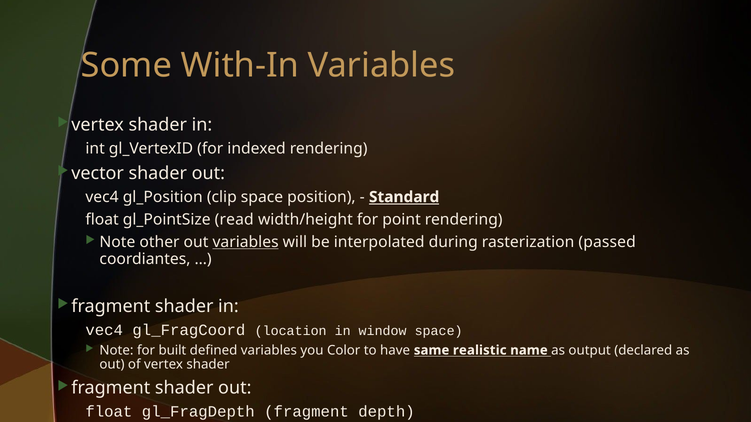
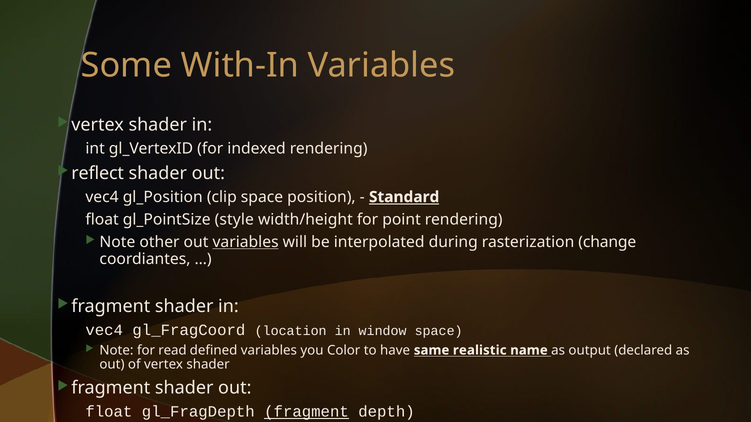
vector: vector -> reflect (98, 173)
read: read -> style (234, 220)
passed: passed -> change (607, 242)
built: built -> read (172, 351)
fragment underline: none -> present (307, 412)
